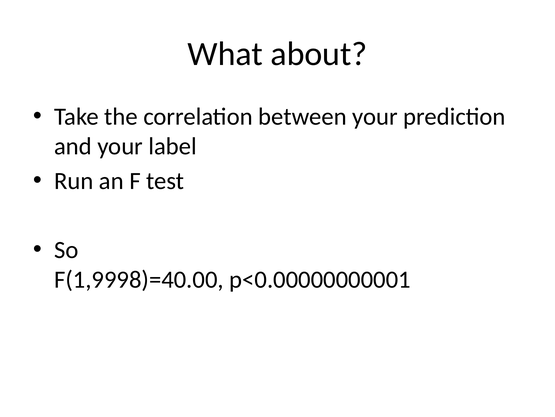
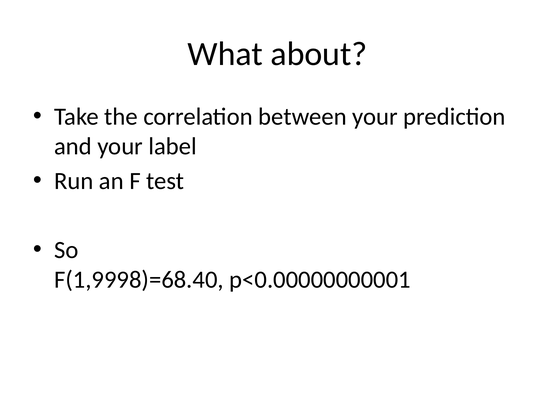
F(1,9998)=40.00: F(1,9998)=40.00 -> F(1,9998)=68.40 (139, 279)
